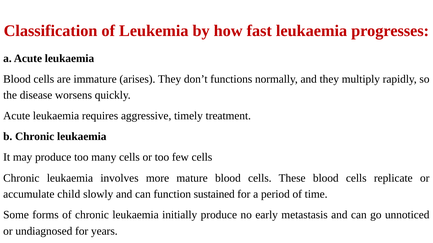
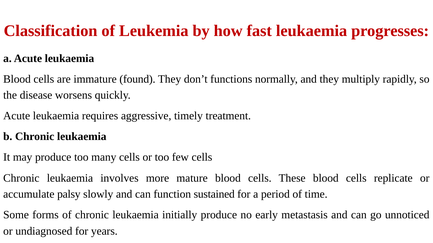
arises: arises -> found (137, 79)
child: child -> palsy (69, 195)
